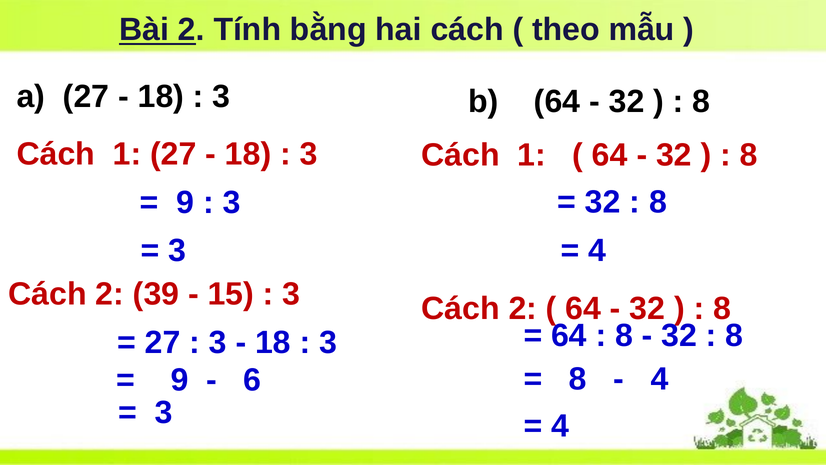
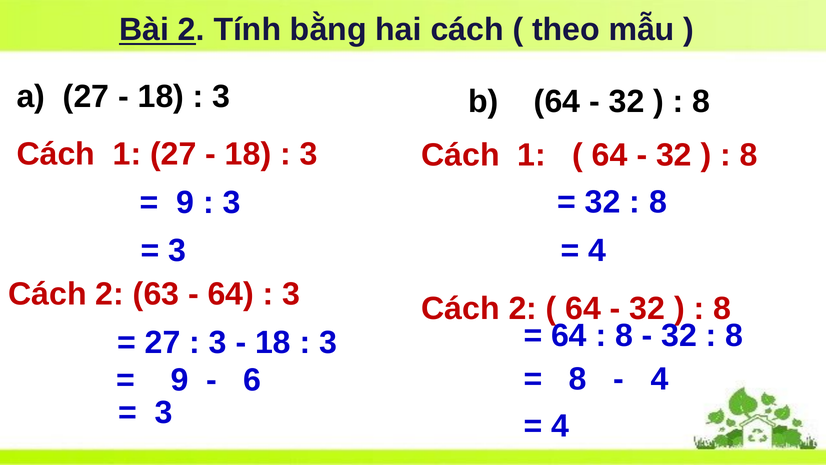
39: 39 -> 63 (156, 294)
15: 15 -> 64 (231, 294)
